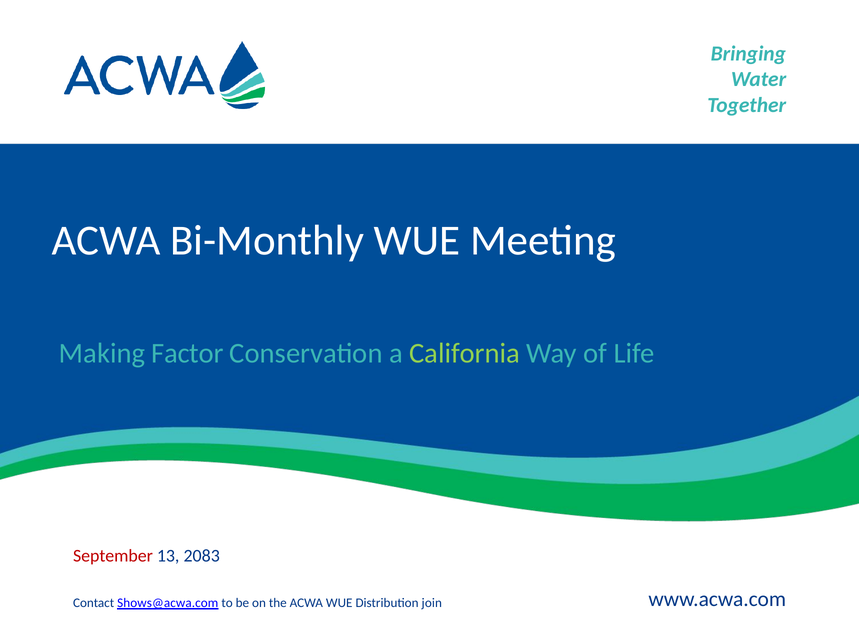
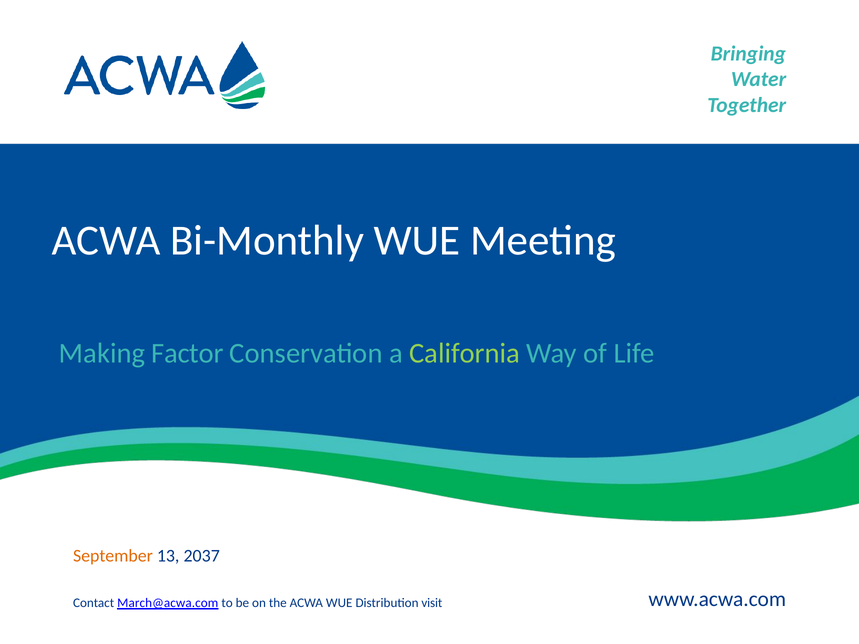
September colour: red -> orange (113, 556)
2083: 2083 -> 2037 (202, 556)
Shows@acwa.com: Shows@acwa.com -> March@acwa.com (168, 603)
join: join -> visit (432, 603)
